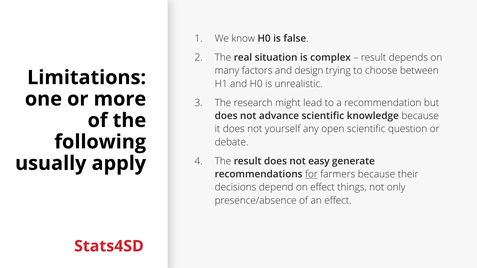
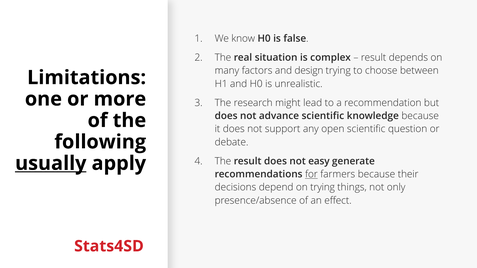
yourself: yourself -> support (283, 129)
usually underline: none -> present (51, 164)
on effect: effect -> trying (323, 188)
